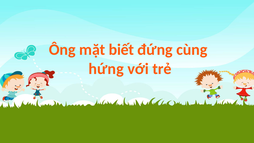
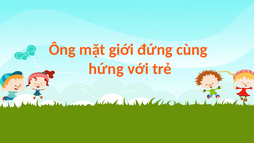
biết: biết -> giới (121, 50)
